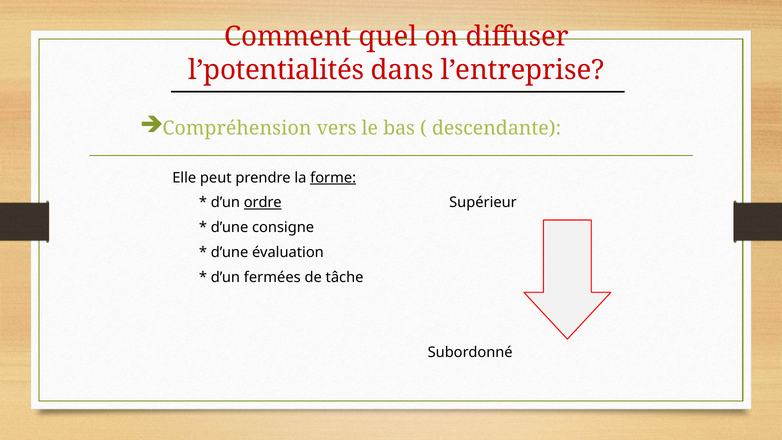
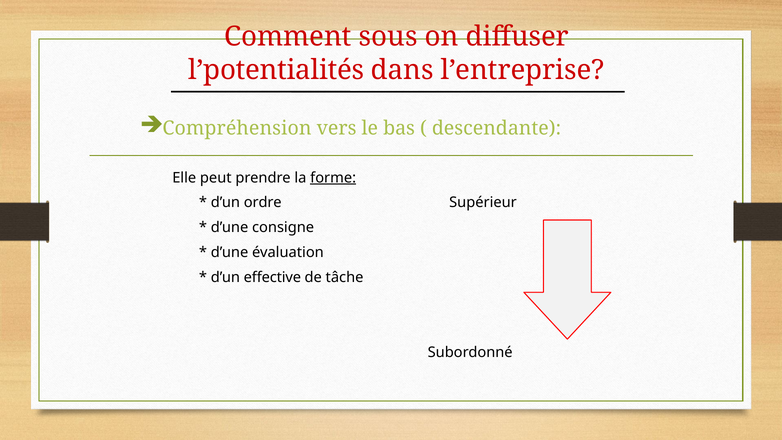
quel: quel -> sous (388, 37)
ordre underline: present -> none (263, 203)
fermées: fermées -> effective (272, 277)
